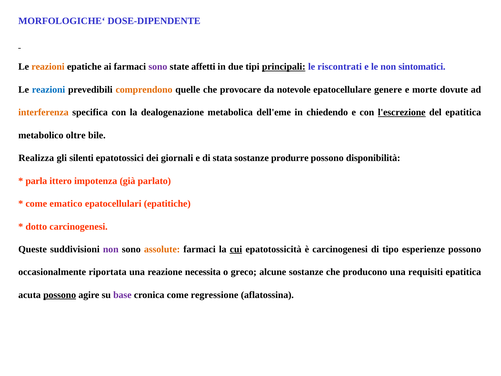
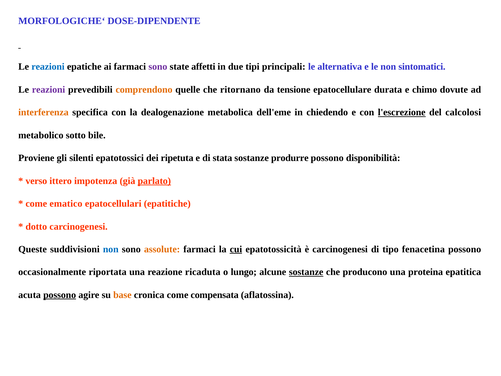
reazioni colour: orange -> blue (48, 67)
principali underline: present -> none (284, 67)
riscontrati: riscontrati -> alternativa (340, 67)
reazioni colour: blue -> purple (49, 90)
provocare: provocare -> ritornano (240, 90)
notevole: notevole -> tensione (294, 90)
genere: genere -> durata (388, 90)
morte: morte -> chimo (425, 90)
del epatitica: epatitica -> calcolosi (463, 112)
oltre: oltre -> sotto (76, 135)
Realizza: Realizza -> Proviene (36, 158)
giornali: giornali -> ripetuta (177, 158)
parla: parla -> verso (36, 181)
parlato underline: none -> present (154, 181)
non colour: purple -> blue (111, 249)
esperienze: esperienze -> fenacetina (423, 249)
necessita: necessita -> ricaduta (203, 272)
greco: greco -> lungo (244, 272)
sostanze underline: none -> present (306, 272)
requisiti: requisiti -> proteina (426, 272)
base colour: purple -> orange (122, 295)
regressione: regressione -> compensata (215, 295)
